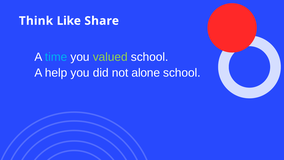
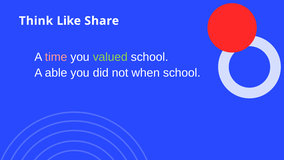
time colour: light blue -> pink (56, 57)
help: help -> able (56, 73)
alone: alone -> when (146, 73)
